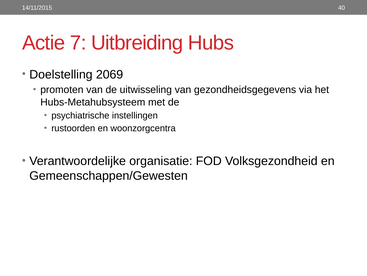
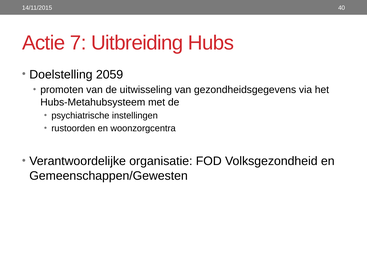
2069: 2069 -> 2059 (110, 74)
